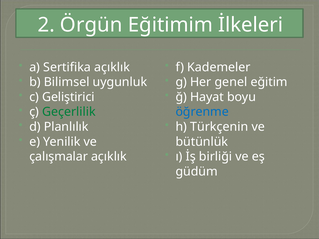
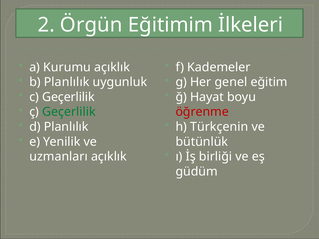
Sertifika: Sertifika -> Kurumu (67, 67)
b Bilimsel: Bilimsel -> Planlılık (67, 82)
c Geliştirici: Geliştirici -> Geçerlilik (68, 97)
öğrenme colour: blue -> red (202, 112)
çalışmalar: çalışmalar -> uzmanları (59, 157)
